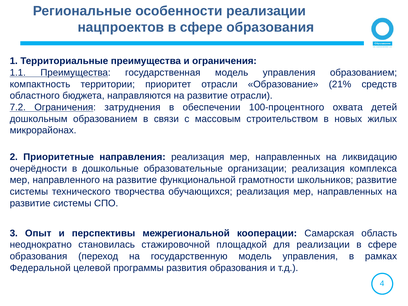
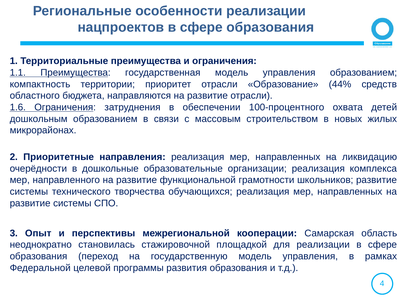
21%: 21% -> 44% (340, 84)
7.2: 7.2 -> 1.6 (18, 107)
